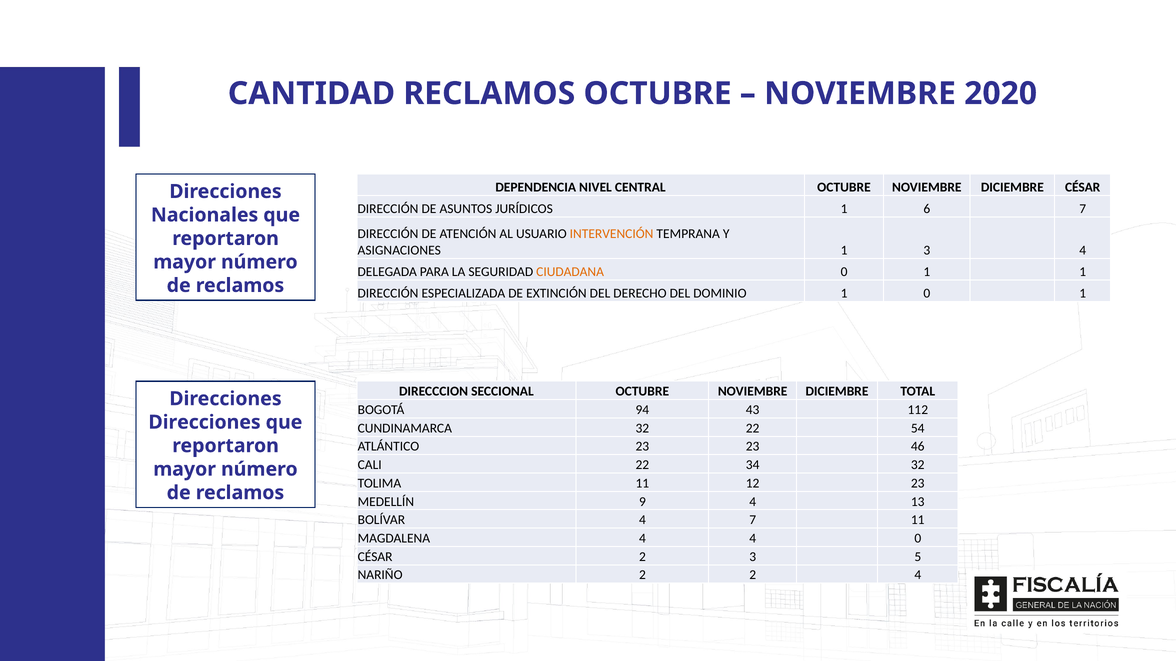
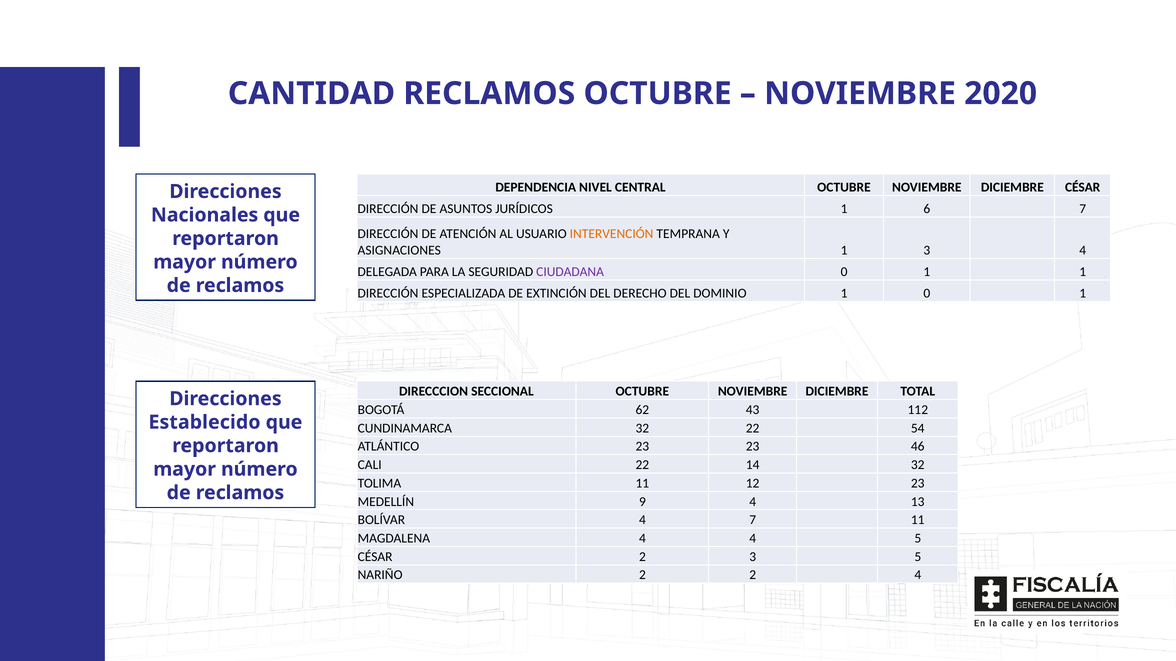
CIUDADANA colour: orange -> purple (570, 272)
94: 94 -> 62 (642, 410)
Direcciones: Direcciones -> Establecido (204, 423)
34: 34 -> 14 (753, 465)
4 0: 0 -> 5 (918, 539)
